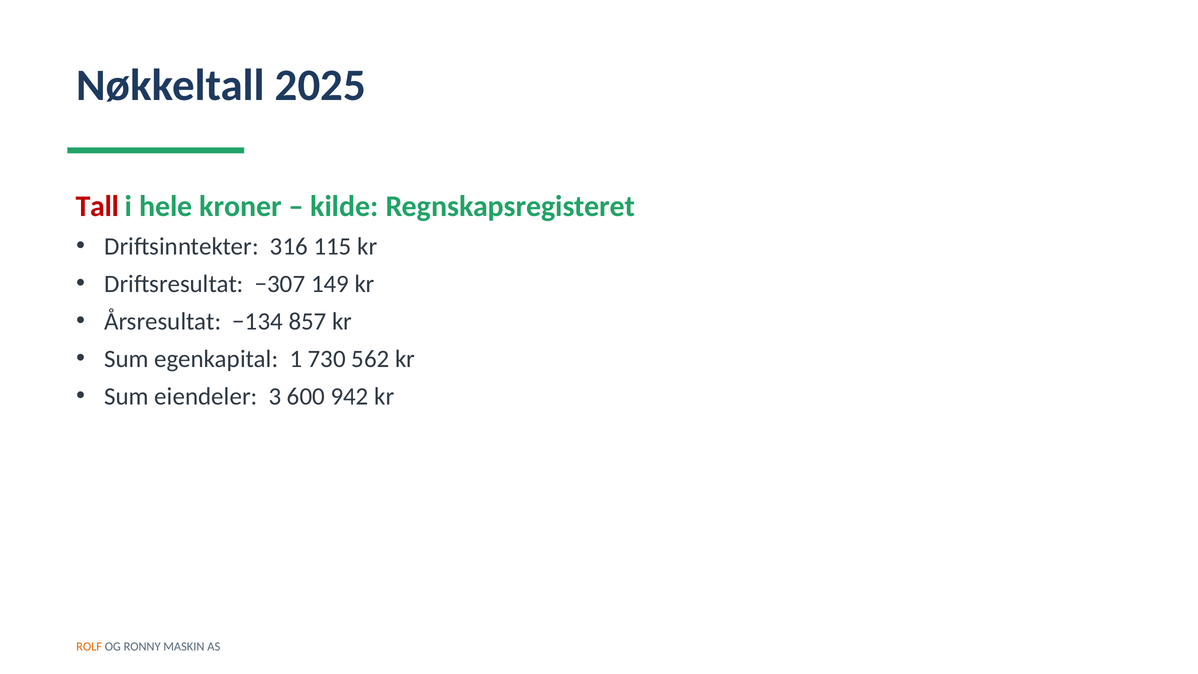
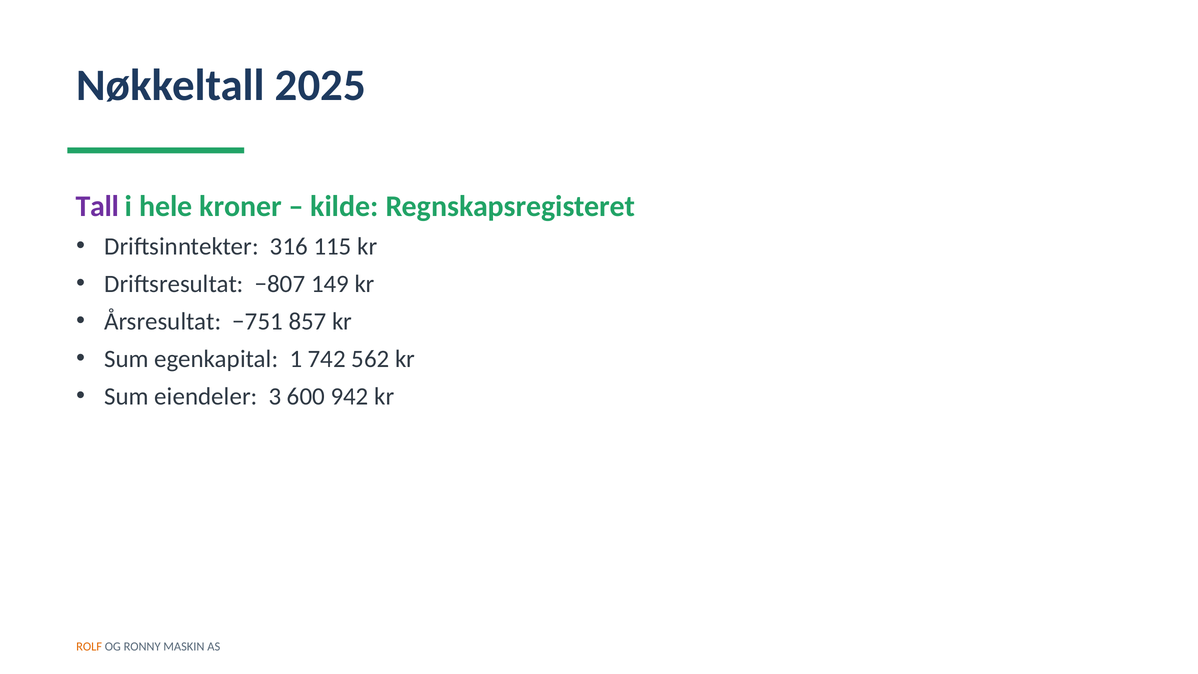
Tall colour: red -> purple (97, 206)
−307: −307 -> −807 (280, 284)
−134: −134 -> −751 (258, 321)
730: 730 -> 742 (327, 359)
